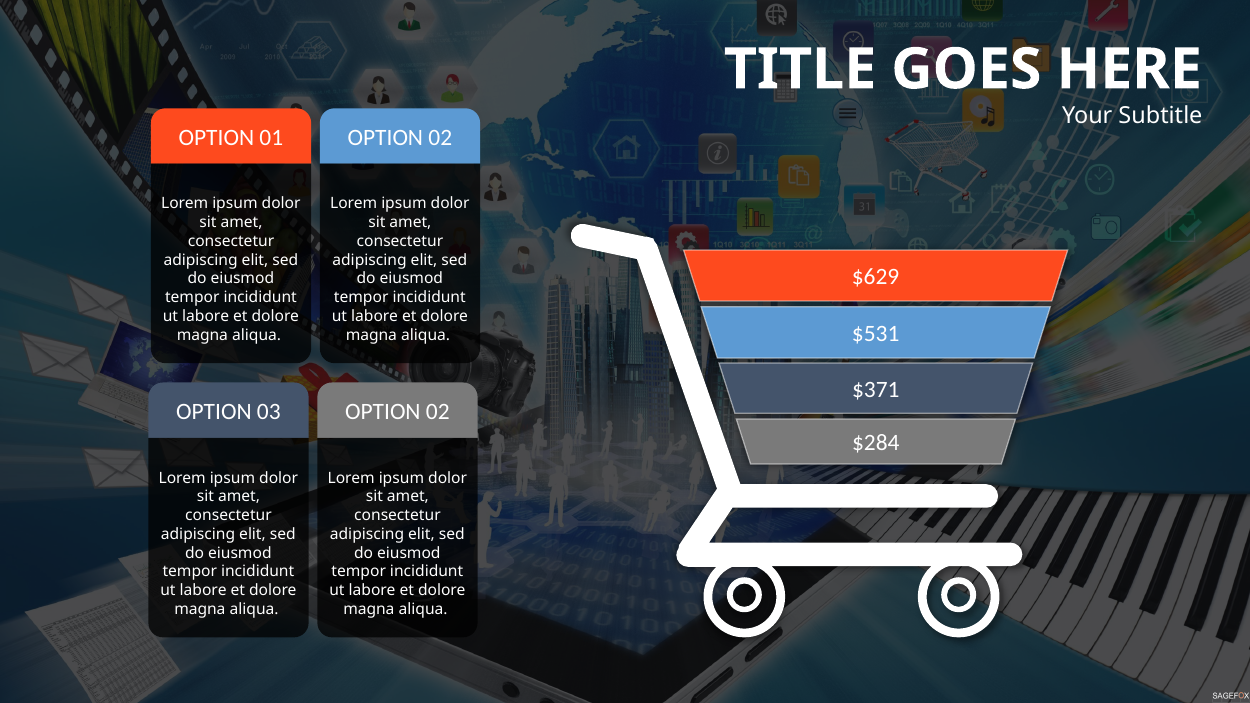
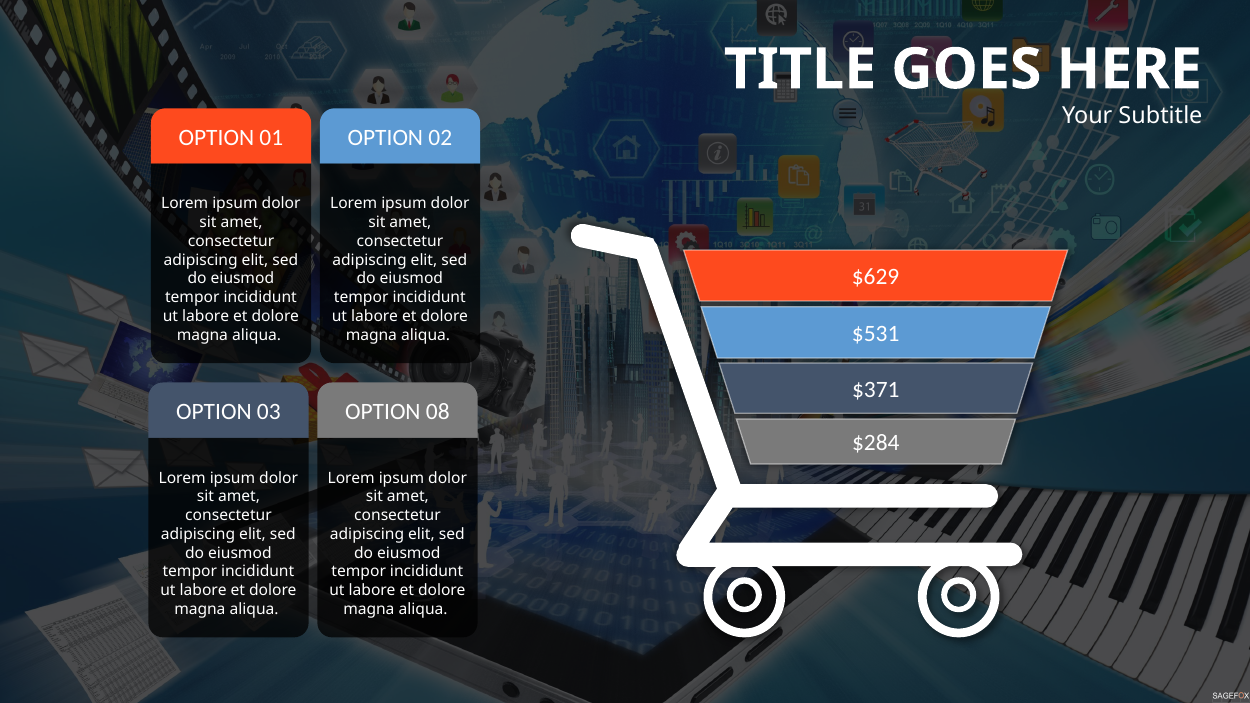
02: 02 -> 08 (438, 412)
